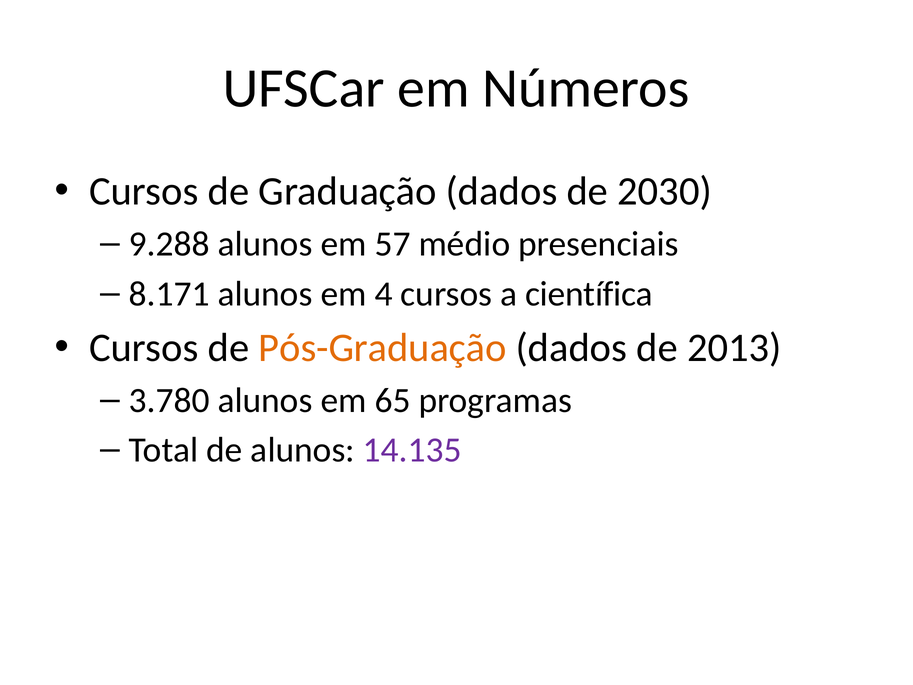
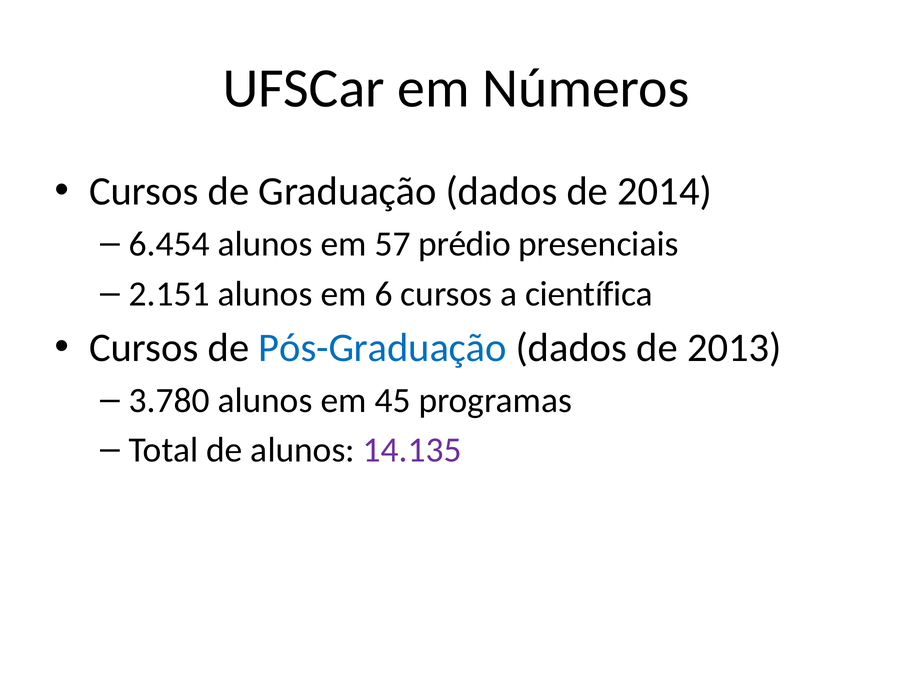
2030: 2030 -> 2014 (665, 192)
9.288: 9.288 -> 6.454 (169, 244)
médio: médio -> prédio (465, 244)
8.171: 8.171 -> 2.151 (169, 294)
4: 4 -> 6 (384, 294)
Pós-Graduação colour: orange -> blue (383, 348)
65: 65 -> 45 (393, 400)
